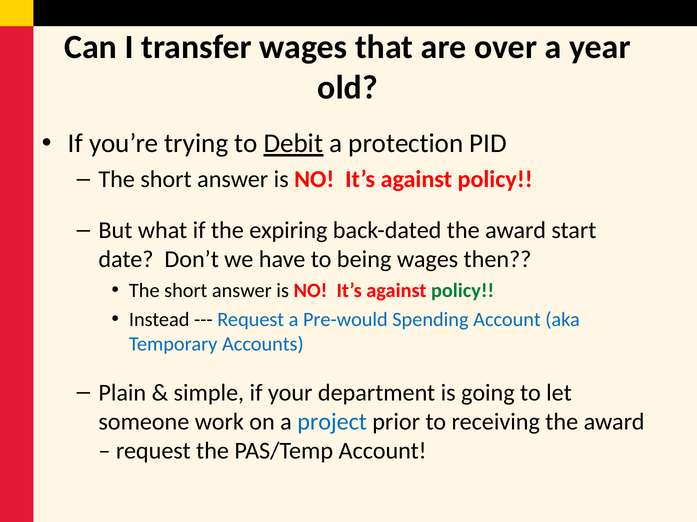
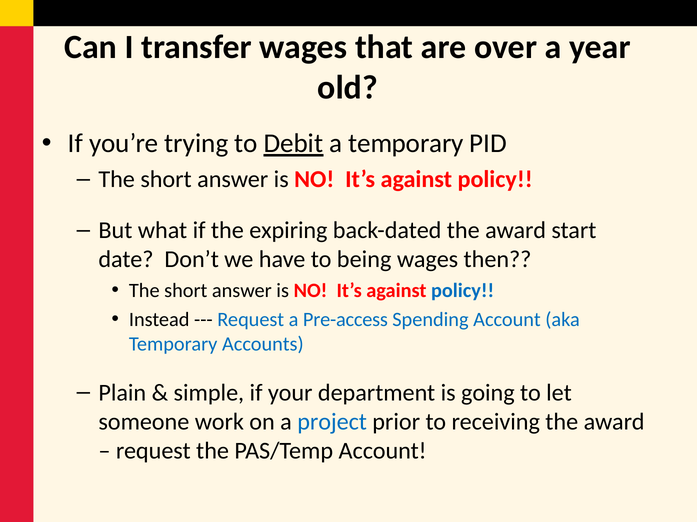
a protection: protection -> temporary (406, 144)
policy colour: green -> blue (463, 291)
Pre-would: Pre-would -> Pre-access (345, 320)
